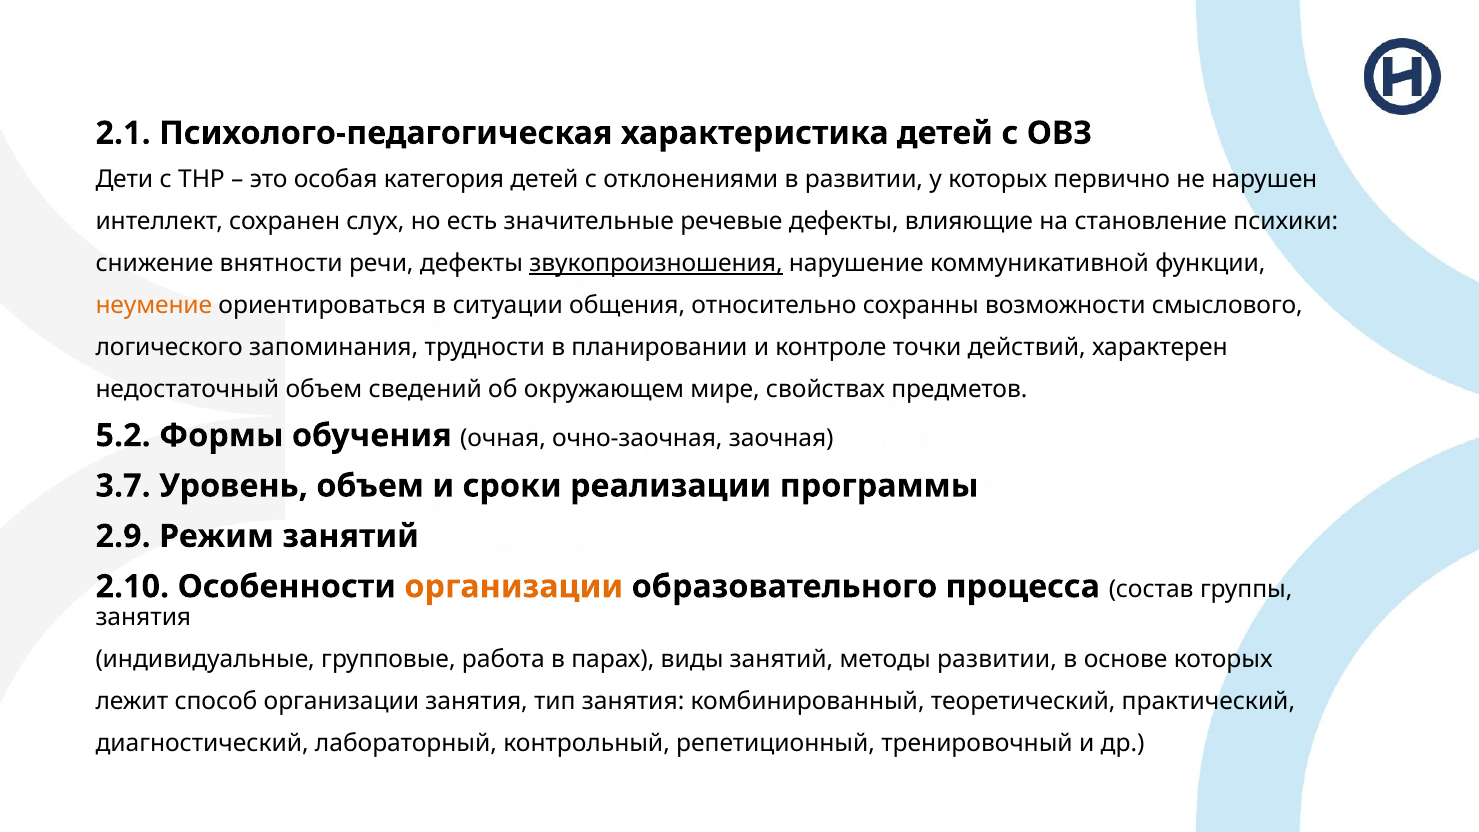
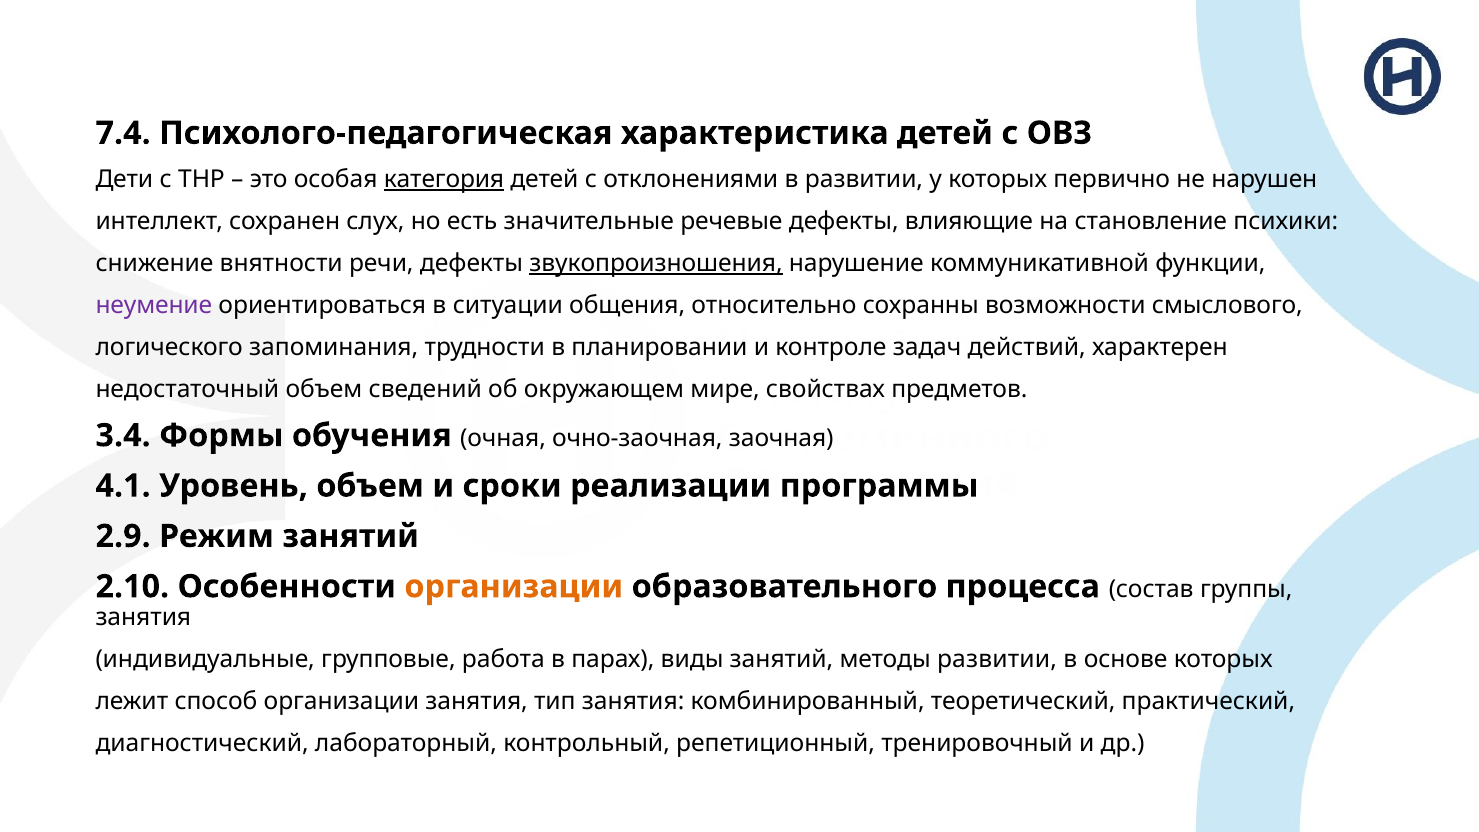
2.1: 2.1 -> 7.4 (123, 133)
категория underline: none -> present (444, 179)
неумение colour: orange -> purple (154, 305)
точки: точки -> задач (927, 347)
5.2: 5.2 -> 3.4 (123, 436)
3.7: 3.7 -> 4.1 (123, 486)
